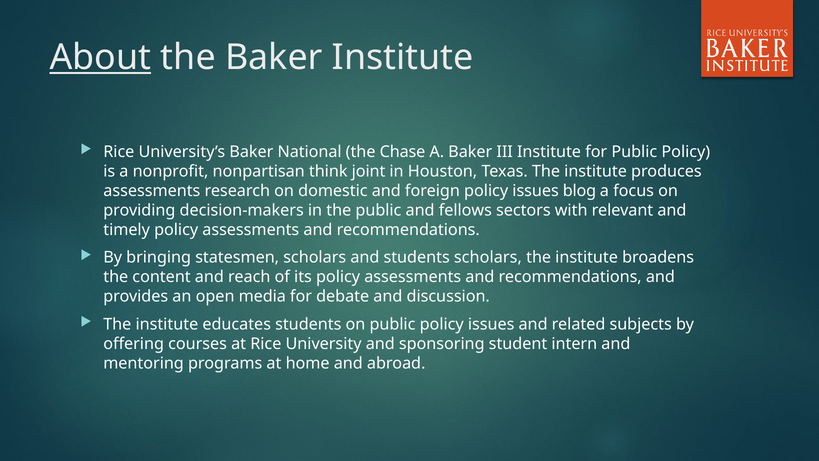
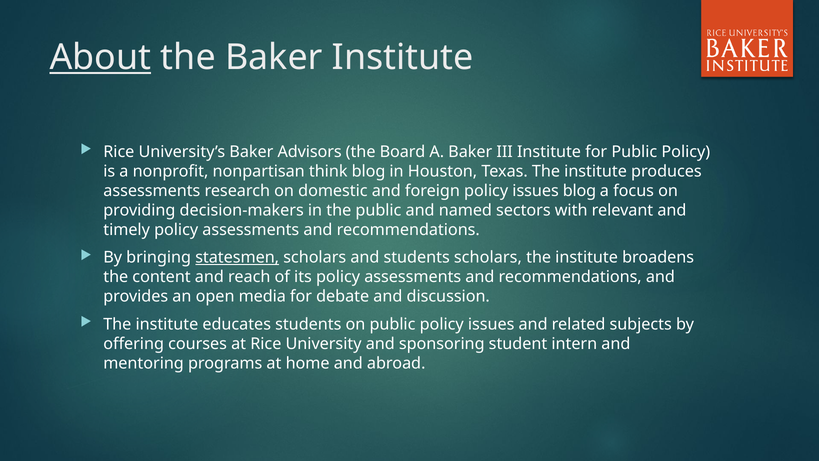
National: National -> Advisors (310, 152)
Chase: Chase -> Board (403, 152)
think joint: joint -> blog (369, 171)
fellows: fellows -> named (465, 210)
statesmen underline: none -> present (237, 257)
